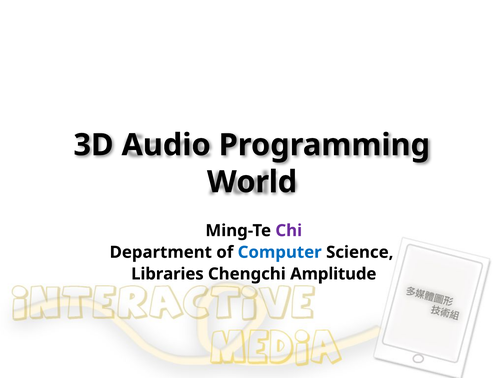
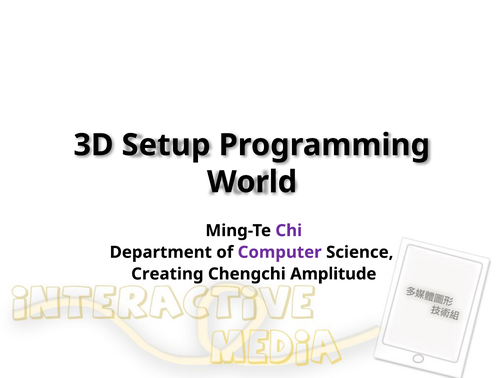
Audio: Audio -> Setup (166, 145)
Computer colour: blue -> purple (280, 252)
Libraries: Libraries -> Creating (167, 274)
